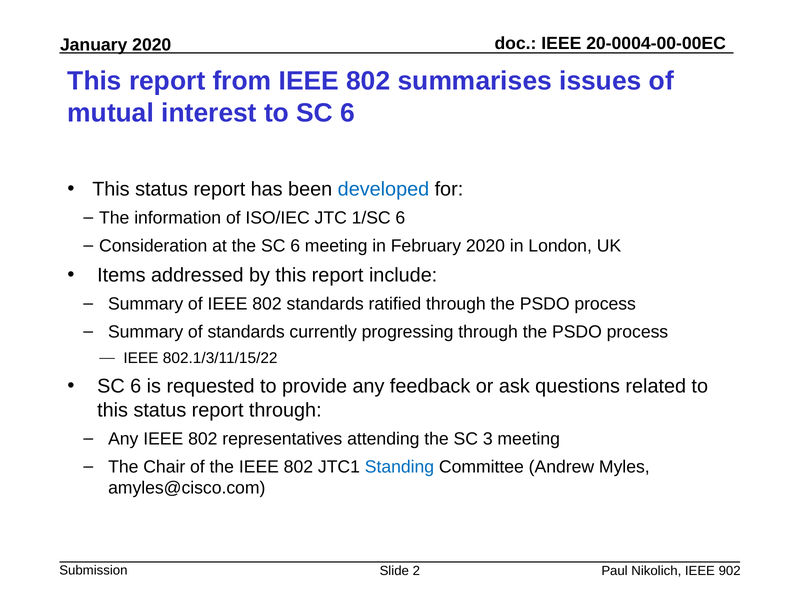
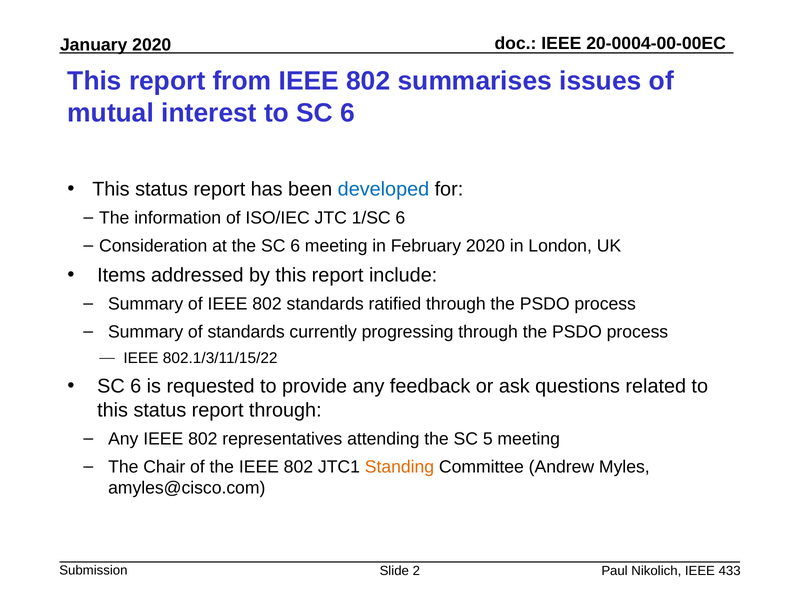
3: 3 -> 5 (488, 439)
Standing colour: blue -> orange (399, 467)
902: 902 -> 433 (730, 570)
